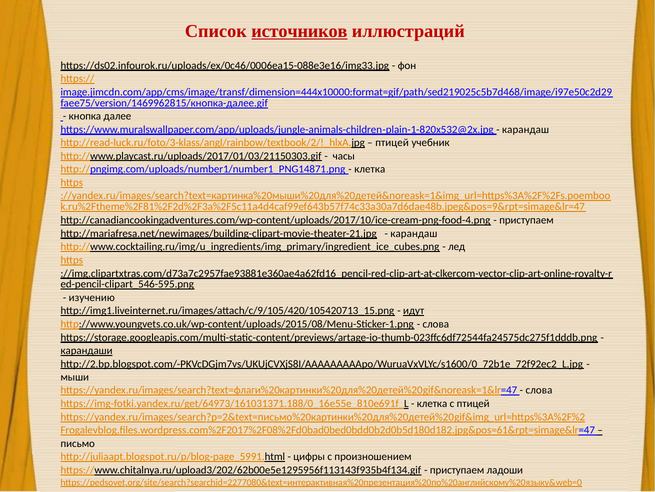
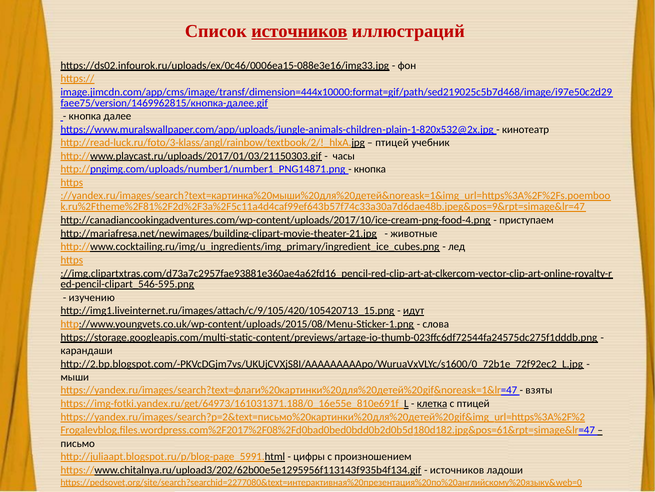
карандаш: карандаш -> кинотеатр (526, 129)
клетка: клетка -> кнопка (370, 169)
карандаш: карандаш -> животные (414, 233)
карандаши underline: present -> none (87, 350)
слова: слова -> взяты (539, 390)
клетка underline: none -> present (432, 403)
приступаем: приступаем -> источников (457, 469)
